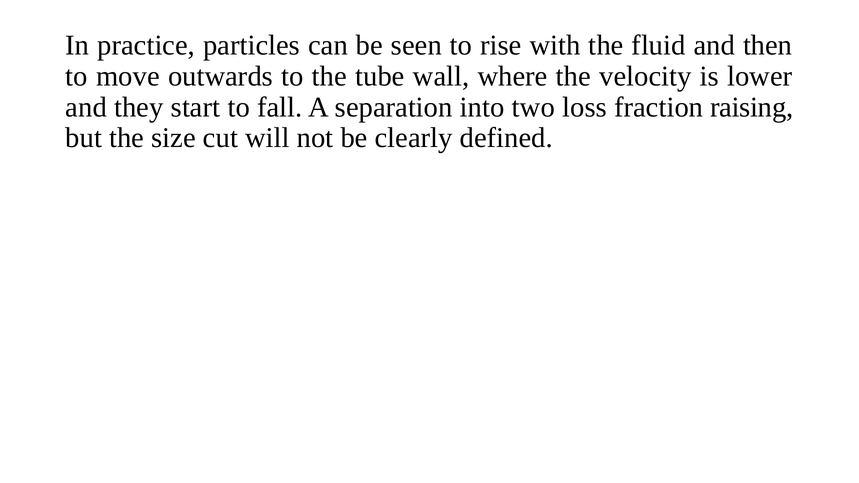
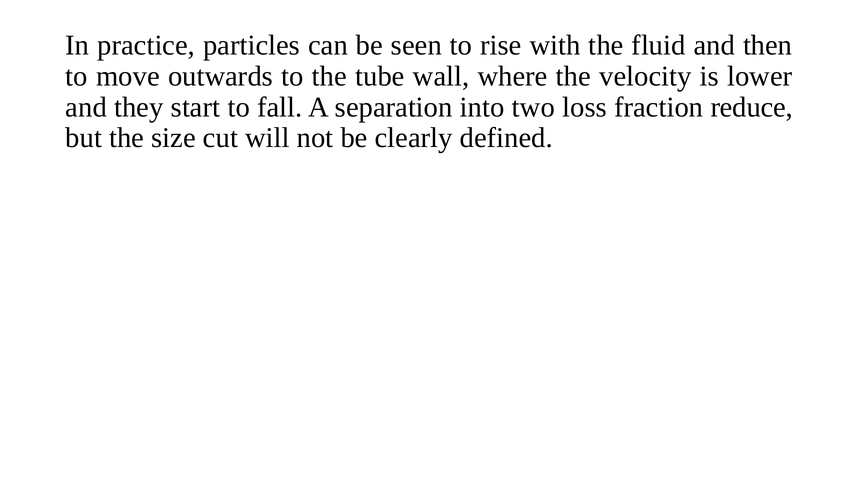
raising: raising -> reduce (752, 107)
